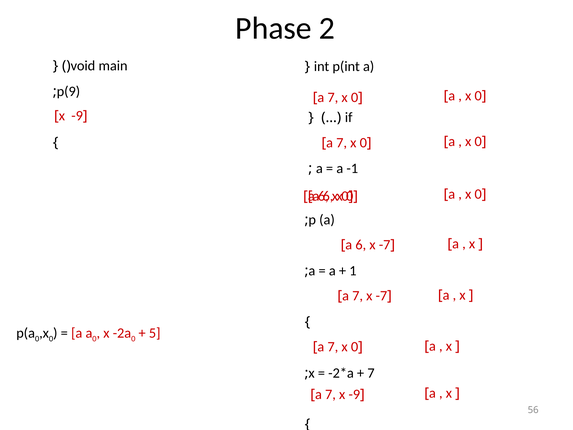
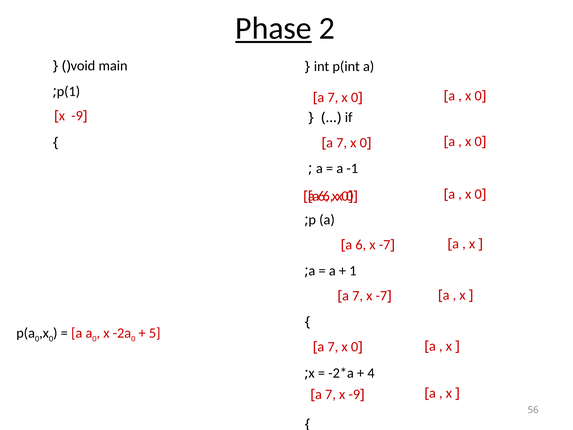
Phase underline: none -> present (274, 28)
p(9: p(9 -> p(1 (68, 91)
7: 7 -> 4 (371, 373)
